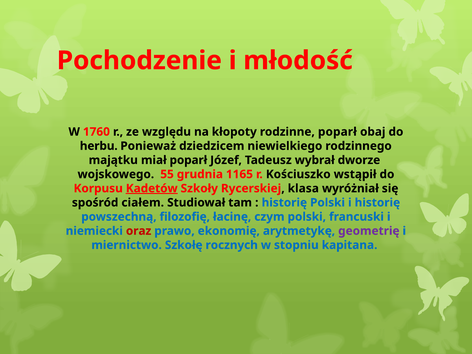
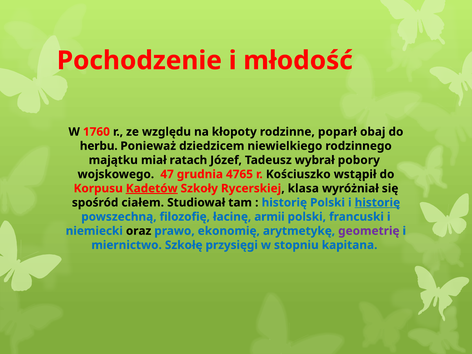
miał poparł: poparł -> ratach (188, 160)
dworze: dworze -> pobory (359, 160)
55: 55 -> 47 (167, 174)
1165: 1165 -> 4765 (239, 174)
historię underline: none -> present (377, 203)
czym: czym -> armii (269, 217)
oraz colour: red -> black (139, 231)
rocznych: rocznych -> przysięgi (232, 245)
